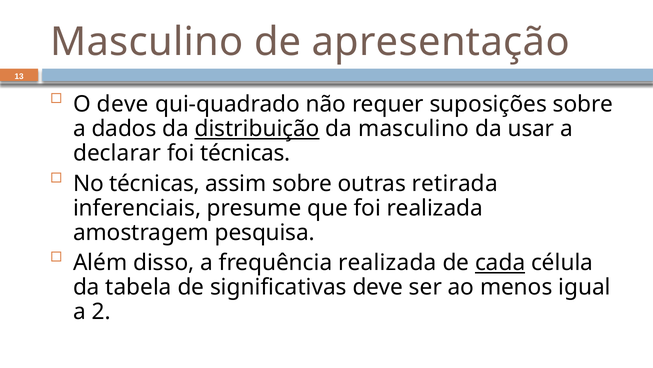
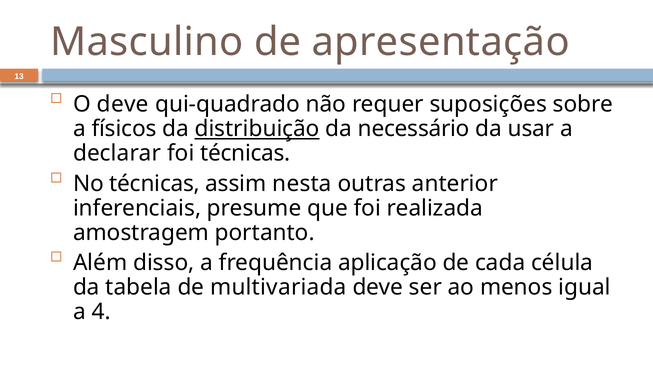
dados: dados -> físicos (124, 129)
da masculino: masculino -> necessário (414, 129)
assim sobre: sobre -> nesta (302, 183)
retirada: retirada -> anterior (455, 183)
pesquisa: pesquisa -> portanto (265, 232)
frequência realizada: realizada -> aplicação (387, 262)
cada underline: present -> none (500, 262)
significativas: significativas -> multivariada (278, 287)
2: 2 -> 4 (101, 311)
